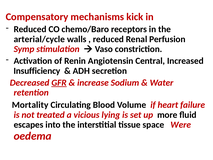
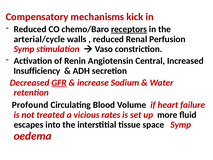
receptors underline: none -> present (129, 29)
Mortality: Mortality -> Profound (30, 105)
lying: lying -> rates (111, 115)
Were: Were -> Symp (181, 125)
